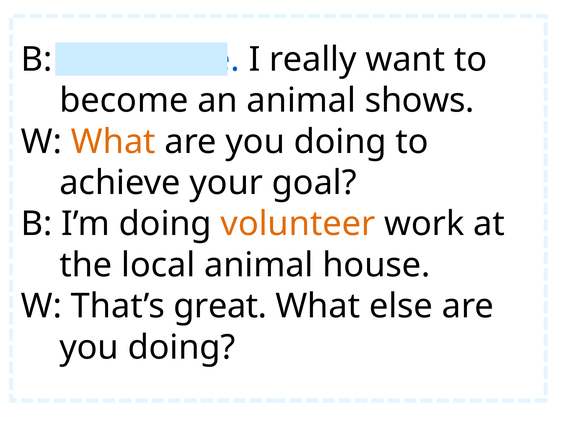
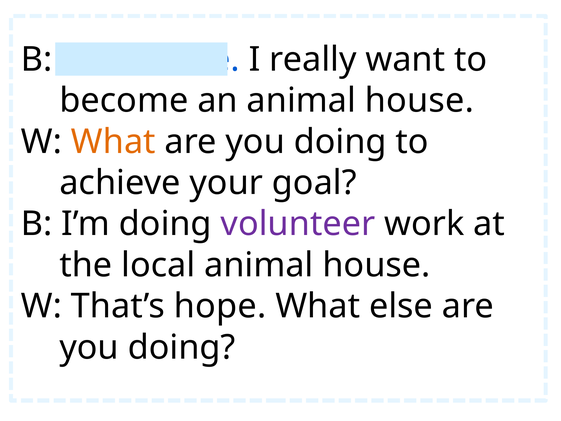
an animal shows: shows -> house (419, 100)
volunteer colour: orange -> purple (298, 224)
great: great -> hope (220, 306)
